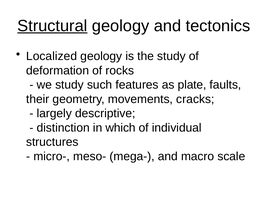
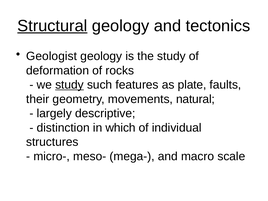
Localized: Localized -> Geologist (52, 56)
study underline: none -> present (69, 85)
cracks: cracks -> natural (195, 99)
